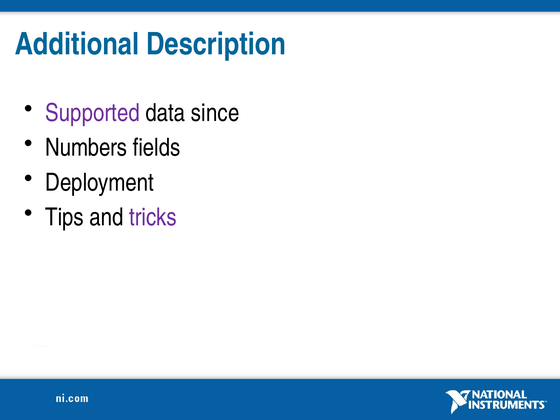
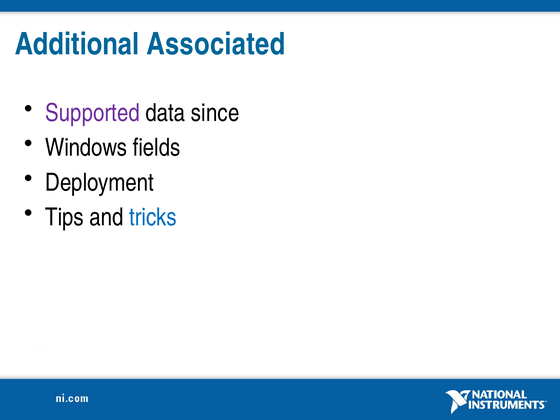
Description: Description -> Associated (216, 44)
Numbers: Numbers -> Windows (86, 148)
tricks colour: purple -> blue (153, 217)
